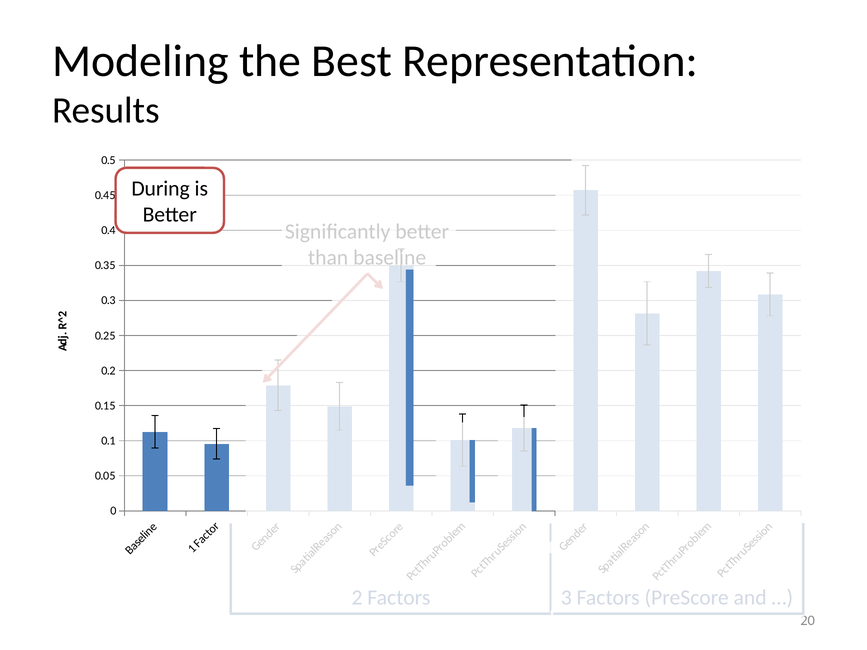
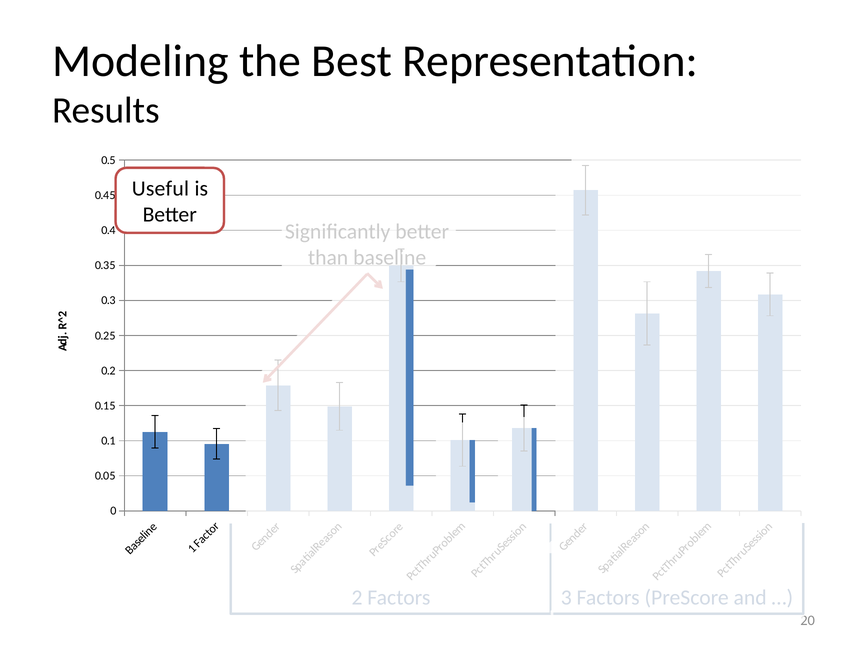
During: During -> Useful (160, 189)
